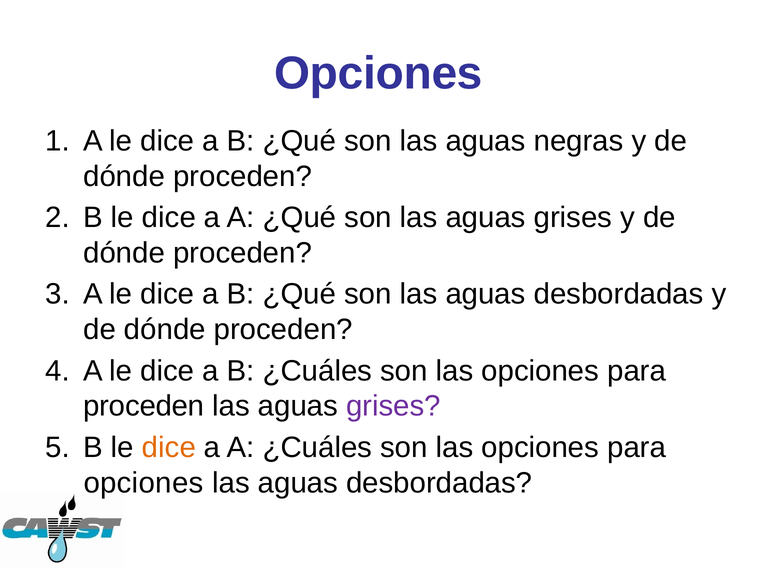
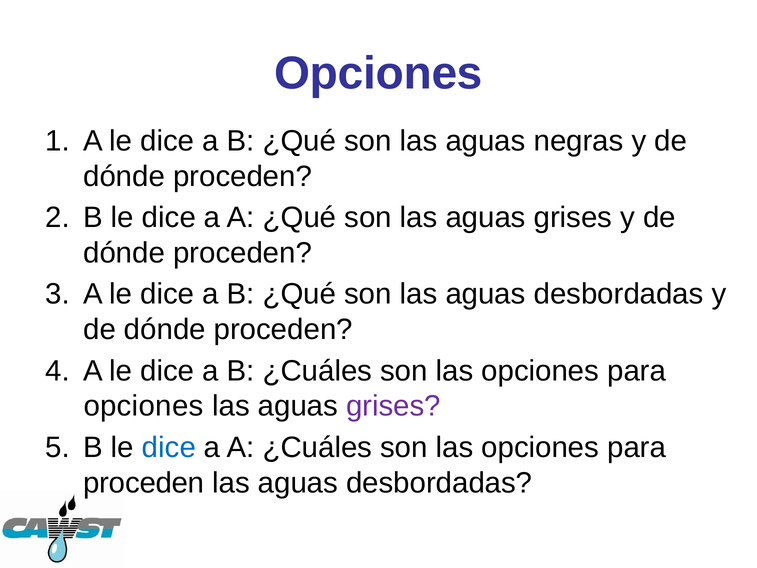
proceden: proceden -> opciones (144, 406)
dice colour: orange -> blue (169, 447)
opciones: opciones -> proceden (144, 483)
